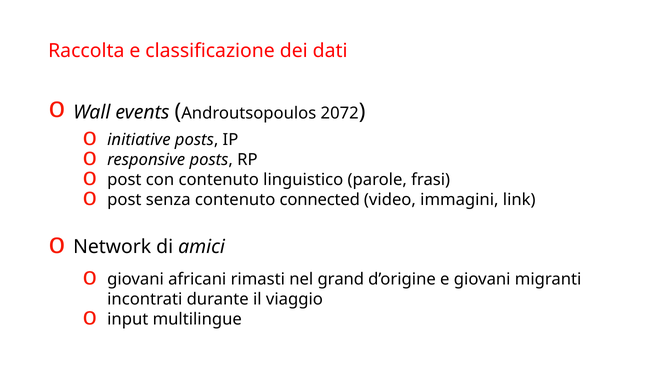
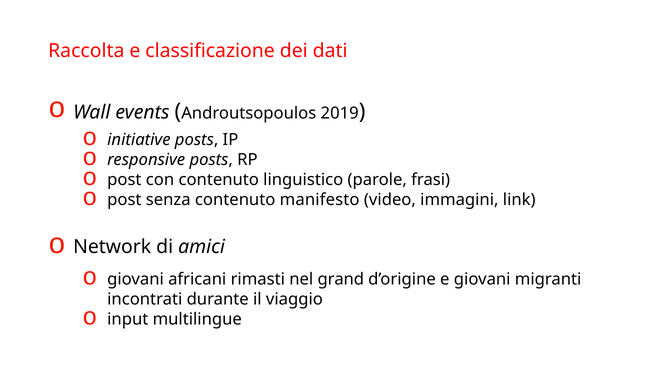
2072: 2072 -> 2019 (340, 113)
connected: connected -> manifesto (320, 200)
